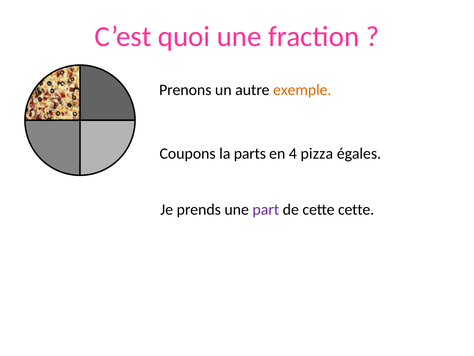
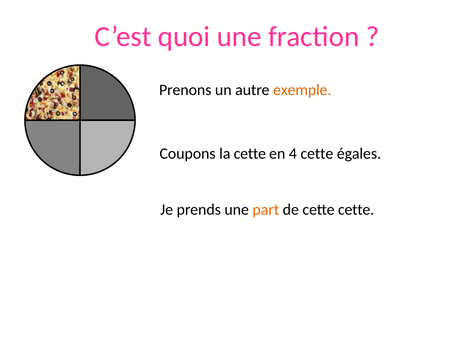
la parts: parts -> cette (250, 153)
4 pizza: pizza -> cette (317, 153)
part colour: purple -> orange (266, 209)
